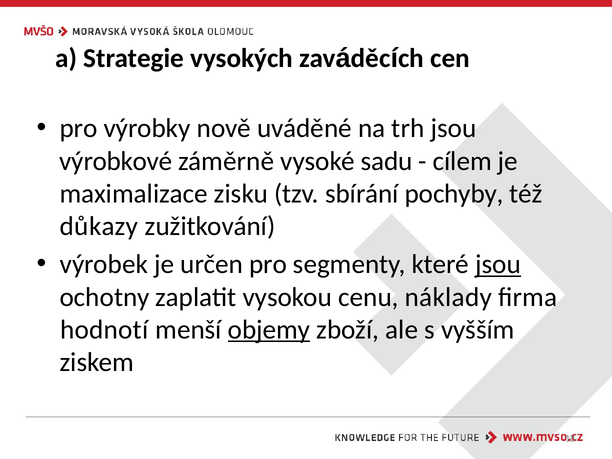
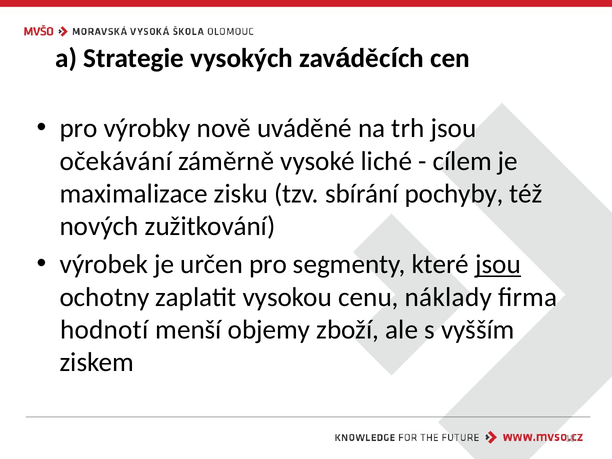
výrobkové: výrobkové -> očekávání (116, 161)
sadu: sadu -> liché (387, 161)
důkazy: důkazy -> nových (99, 226)
objemy underline: present -> none (269, 330)
